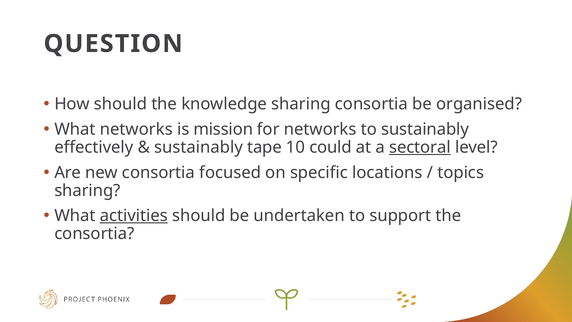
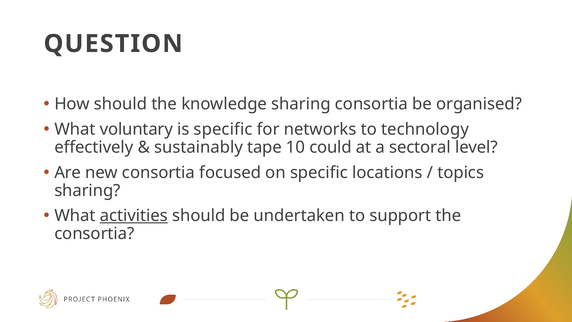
What networks: networks -> voluntary (136, 129)
is mission: mission -> specific (223, 129)
to sustainably: sustainably -> technology (425, 129)
sectoral underline: present -> none (420, 147)
